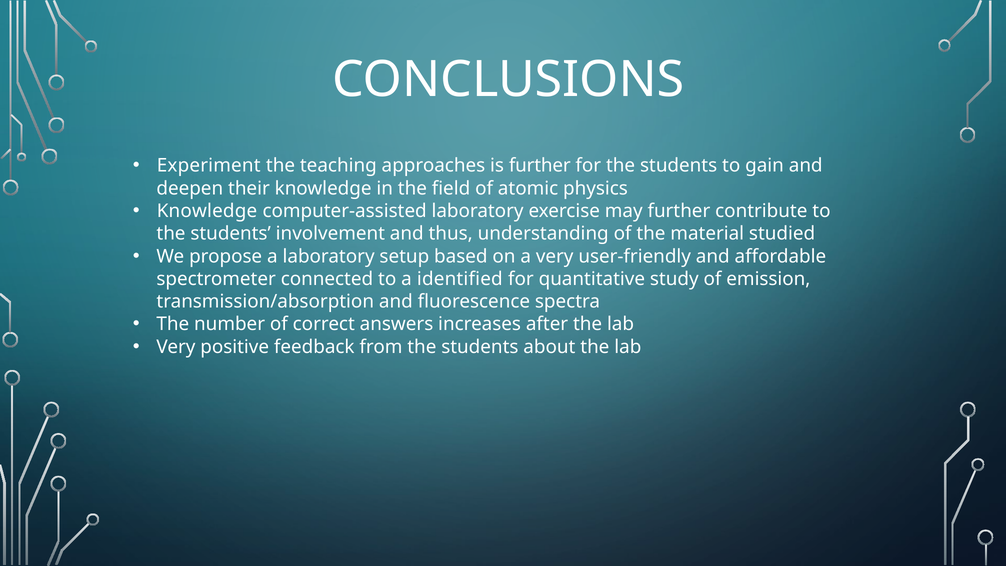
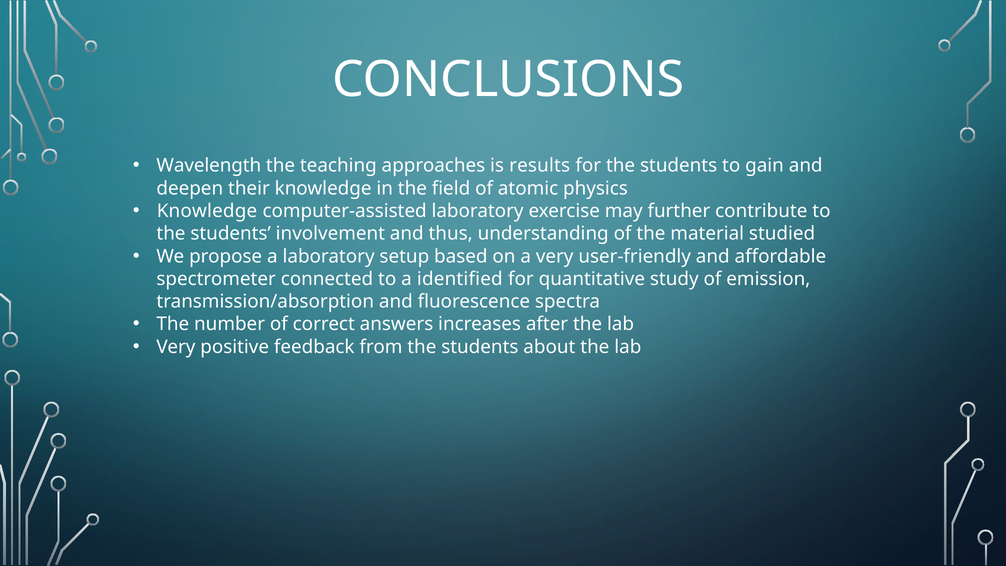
Experiment: Experiment -> Wavelength (209, 166)
is further: further -> results (540, 166)
